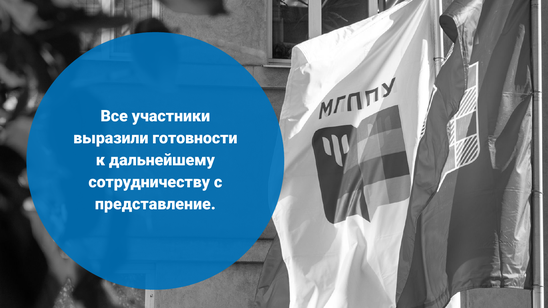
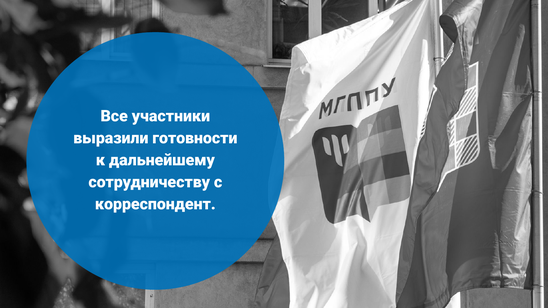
представление: представление -> корреспондент (155, 204)
